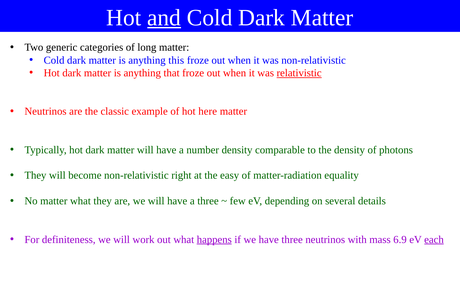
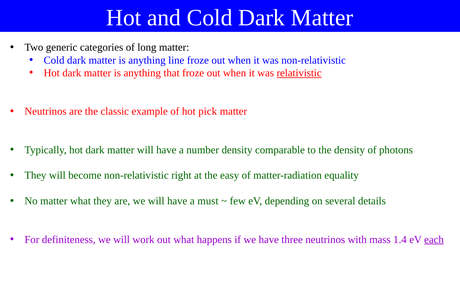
and underline: present -> none (164, 18)
this: this -> line (176, 60)
here: here -> pick (208, 111)
a three: three -> must (208, 201)
happens underline: present -> none (214, 239)
6.9: 6.9 -> 1.4 (400, 239)
